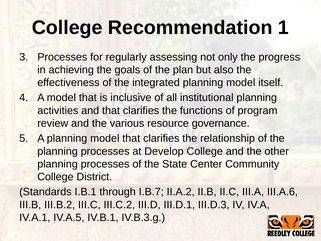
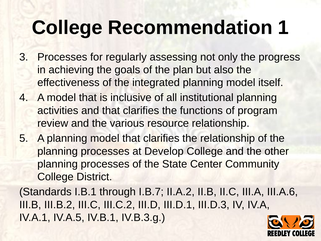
resource governance: governance -> relationship (221, 123)
